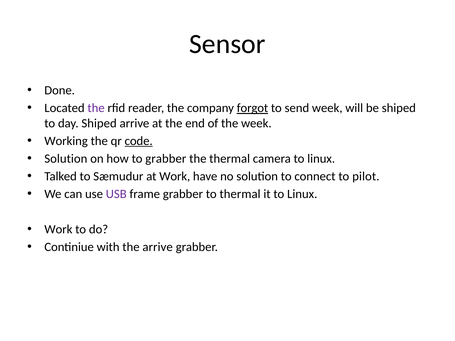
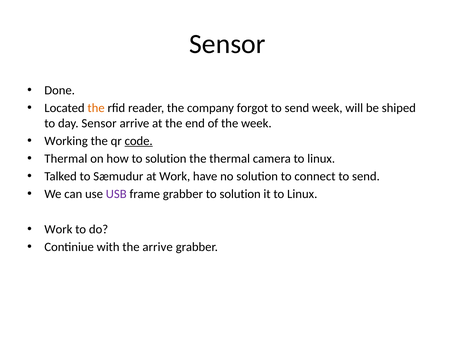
the colour: purple -> orange (96, 108)
forgot underline: present -> none (252, 108)
day Shiped: Shiped -> Sensor (99, 123)
Solution: Solution -> Thermal (66, 159)
how to grabber: grabber -> solution (166, 159)
connect to pilot: pilot -> send (366, 176)
grabber to thermal: thermal -> solution (240, 194)
